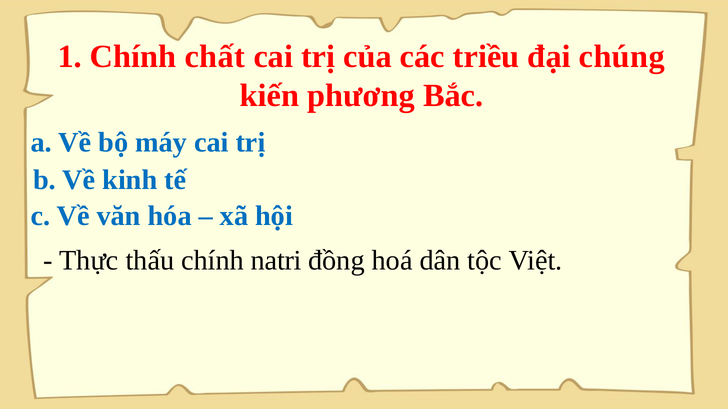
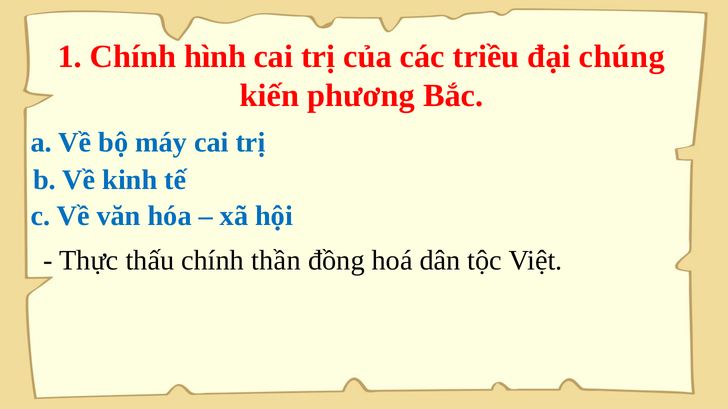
chất: chất -> hình (215, 57)
natri: natri -> thần (276, 261)
